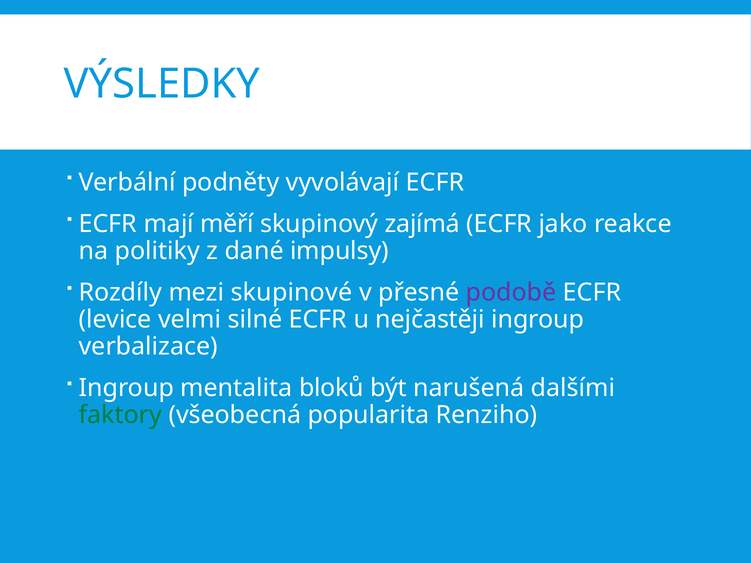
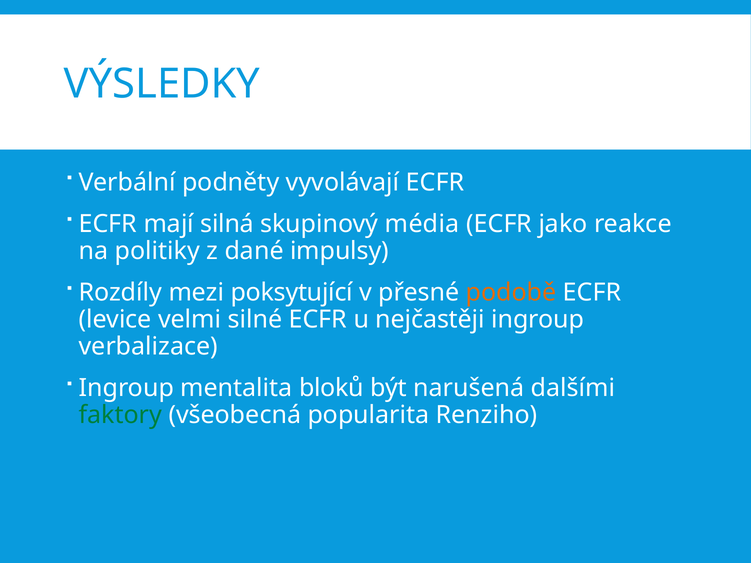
měří: měří -> silná (227, 224)
zajímá: zajímá -> média (422, 224)
skupinové: skupinové -> poksytující (292, 293)
podobě colour: purple -> orange (511, 293)
